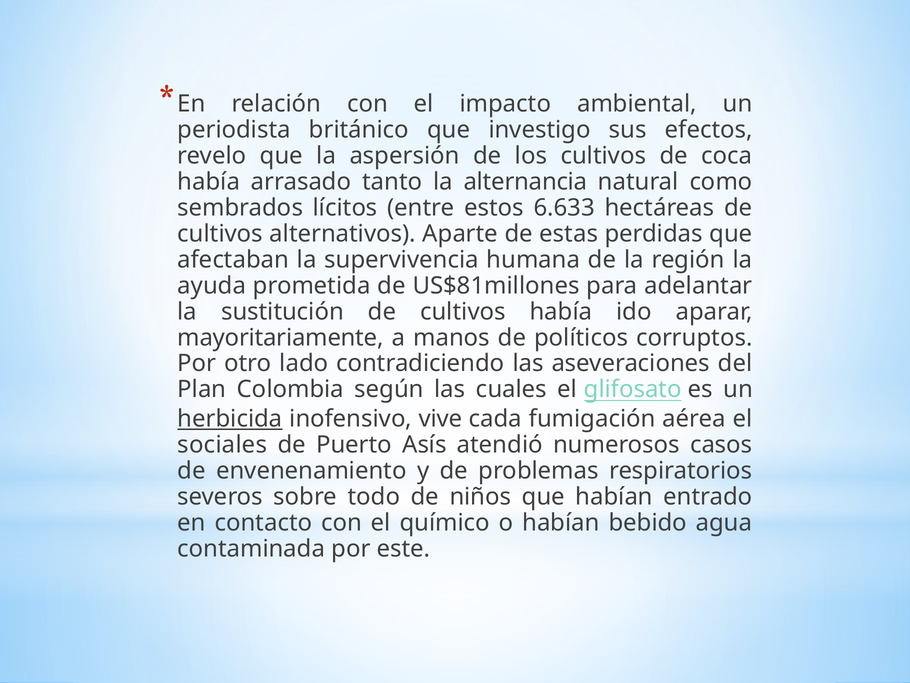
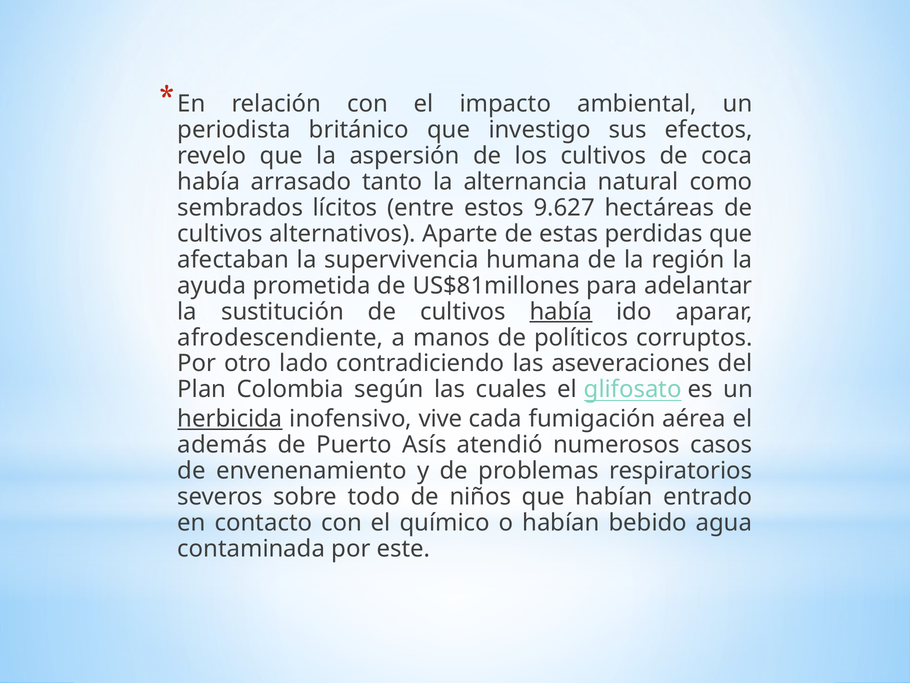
6.633: 6.633 -> 9.627 (564, 208)
había underline: none -> present (561, 311)
mayoritariamente: mayoritariamente -> afrodescendiente (280, 337)
sociales: sociales -> además (222, 444)
